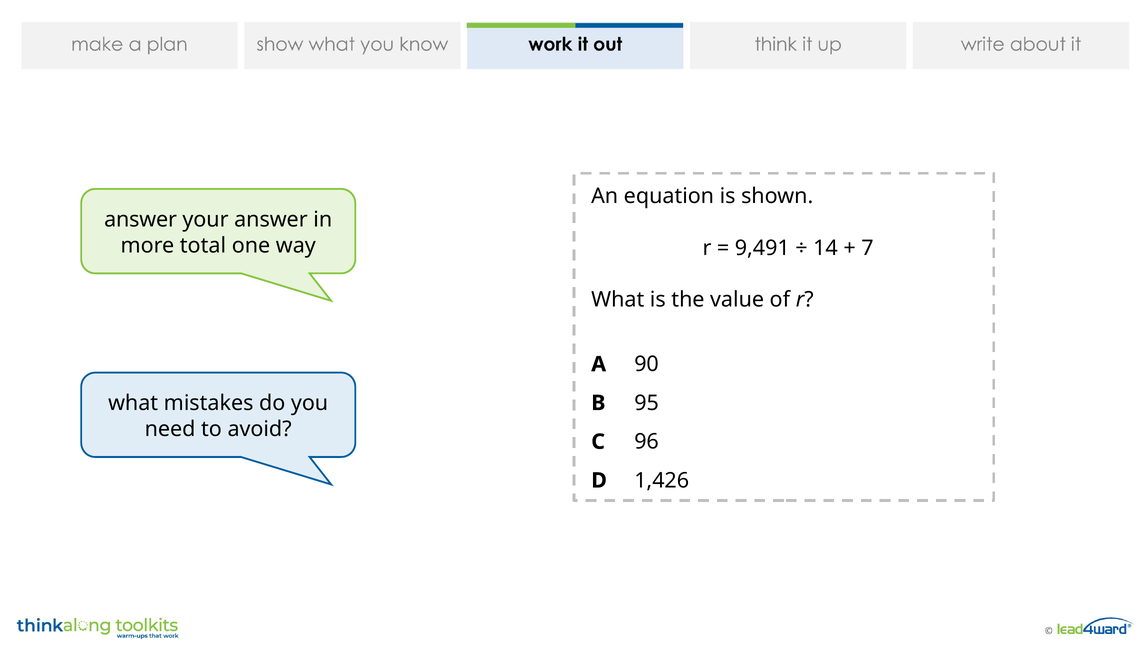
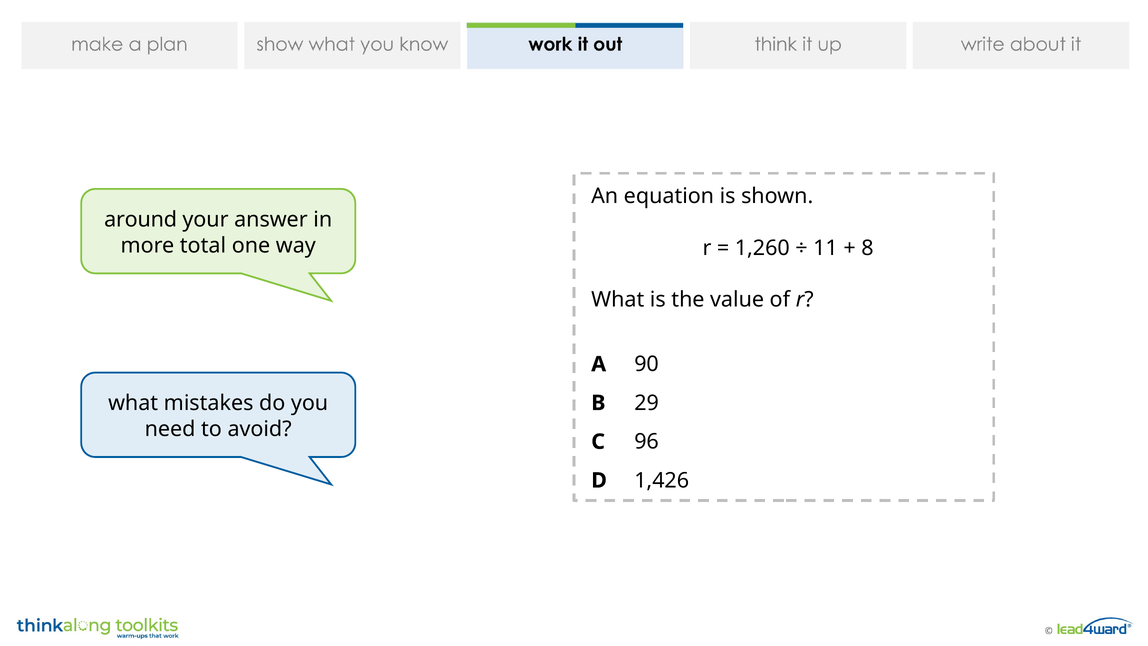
answer: answer -> around (141, 220)
9,491: 9,491 -> 1,260 (762, 248)
14: 14 -> 11 (825, 248)
7: 7 -> 8 (867, 248)
95: 95 -> 29 (647, 403)
